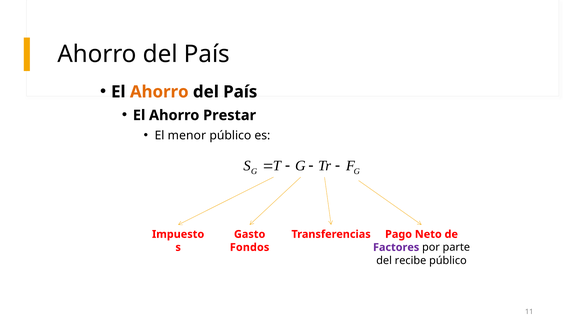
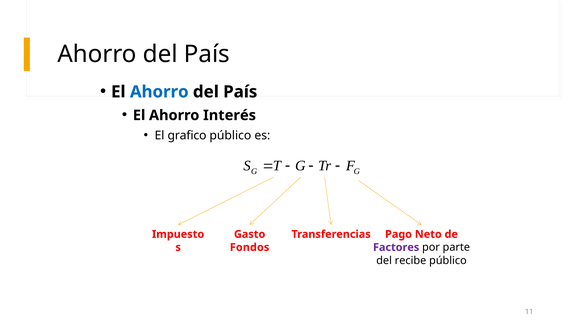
Ahorro colour: orange -> blue (159, 92)
Prestar: Prestar -> Interés (230, 115)
menor: menor -> grafico (187, 136)
